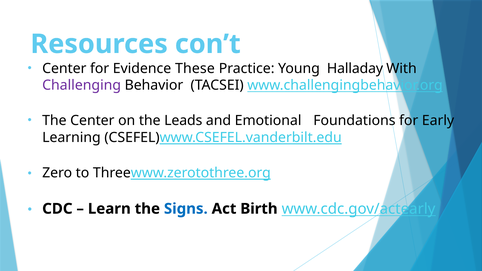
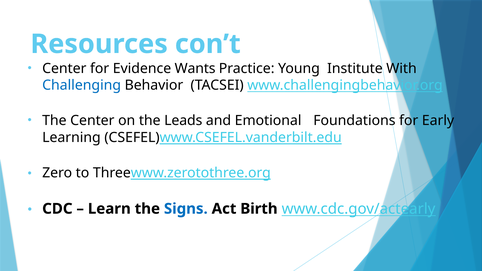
These: These -> Wants (195, 68)
Halladay: Halladay -> Institute (355, 68)
Challenging colour: purple -> blue (82, 85)
